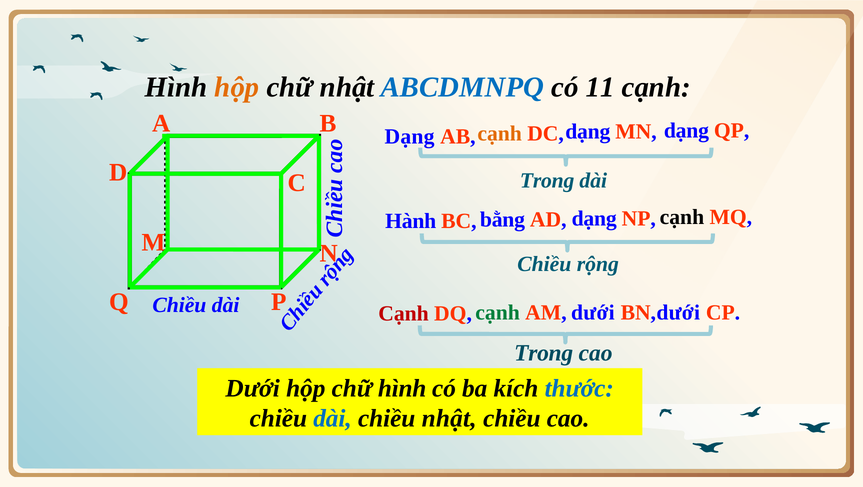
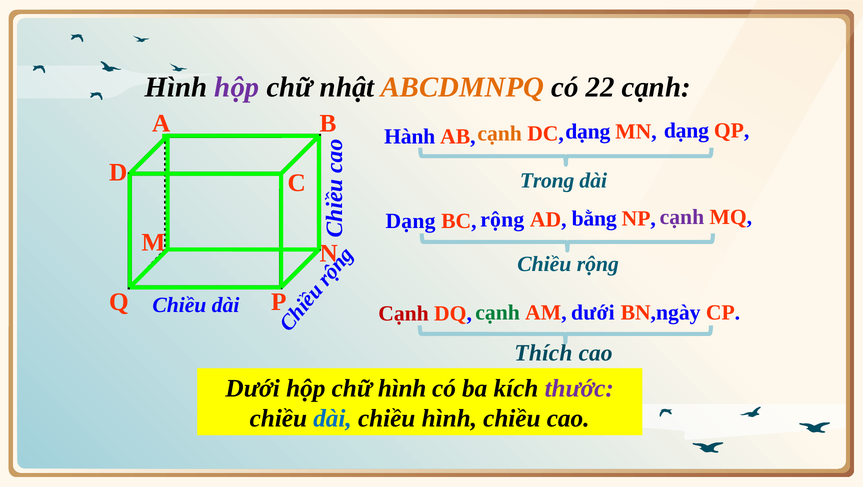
hộp colour: orange -> purple (237, 87)
ABCDMNPQ colour: blue -> orange (462, 87)
11: 11 -> 22 (600, 87)
Dạng: Dạng -> Hành (410, 136)
cạnh colour: black -> purple (682, 217)
dạng: dạng -> bằng (594, 218)
bằng: bằng -> rộng (502, 220)
Hành: Hành -> Dạng (410, 221)
BN dưới: dưới -> ngày (678, 312)
Trong: Trong -> Thích (543, 353)
thước colour: blue -> purple (579, 388)
chiều nhật: nhật -> hình (449, 418)
